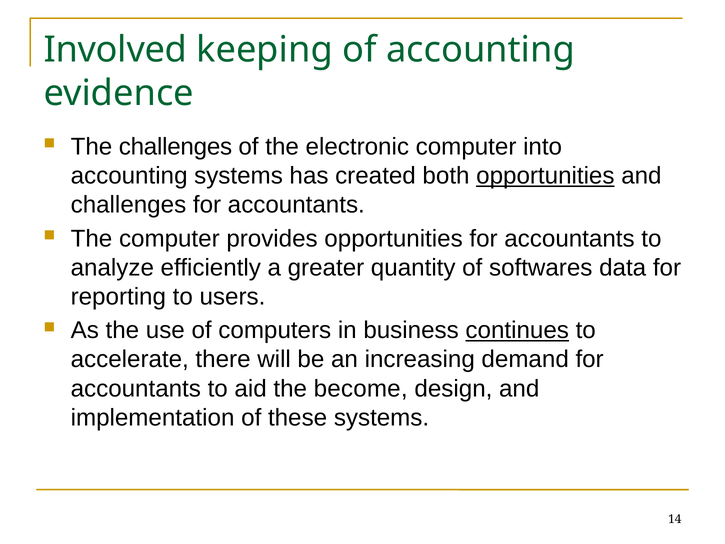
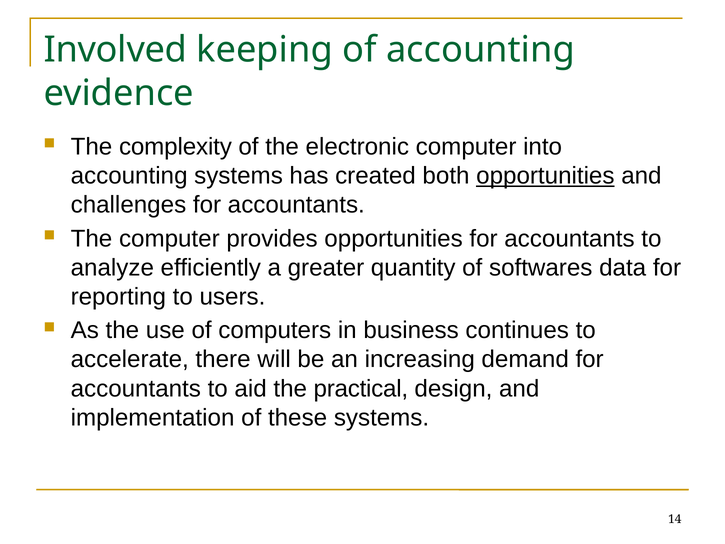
The challenges: challenges -> complexity (175, 147)
continues underline: present -> none (517, 330)
become: become -> practical (361, 388)
